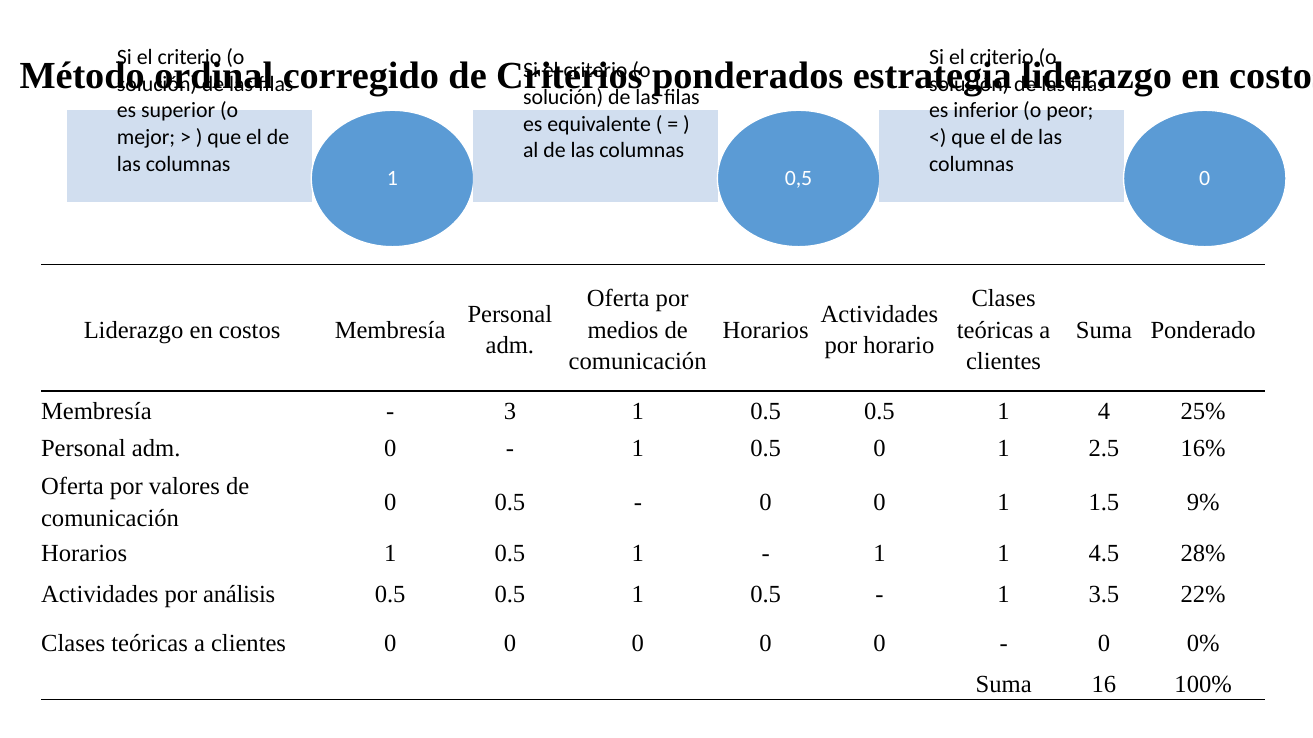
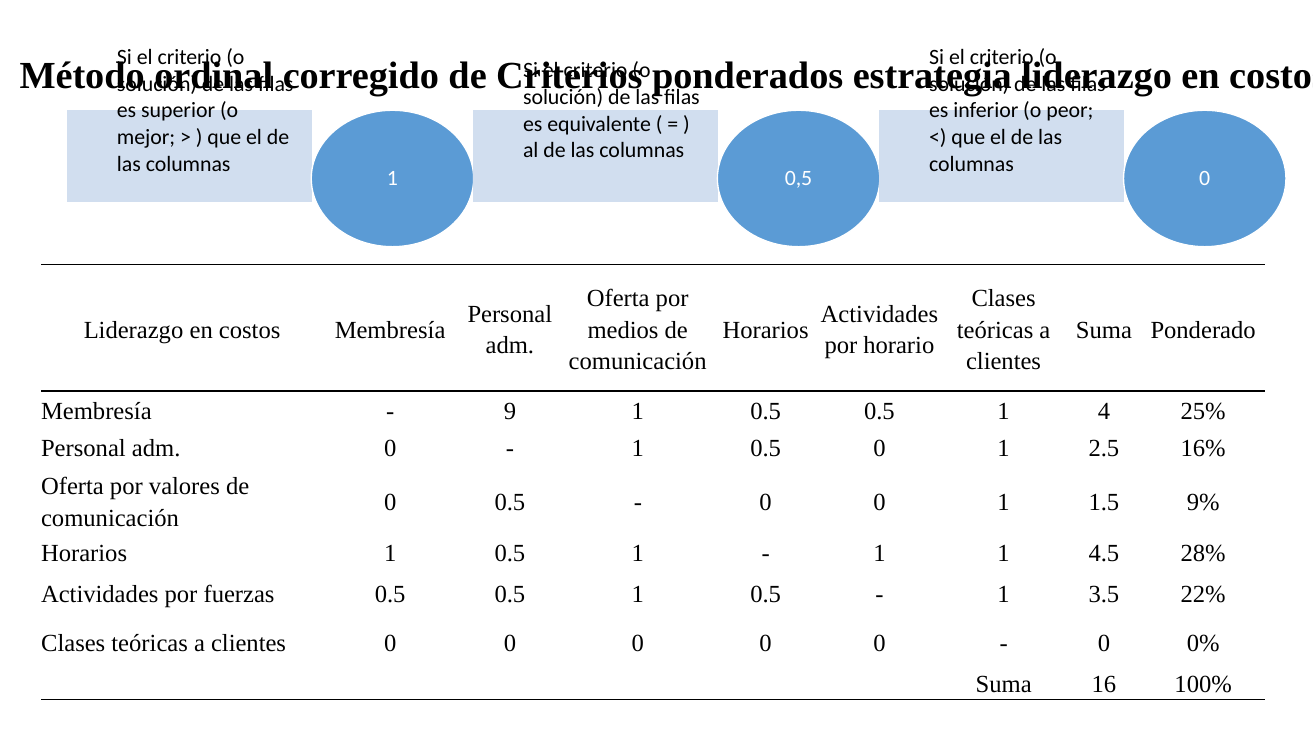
3: 3 -> 9 (510, 411)
análisis: análisis -> fuerzas (239, 595)
